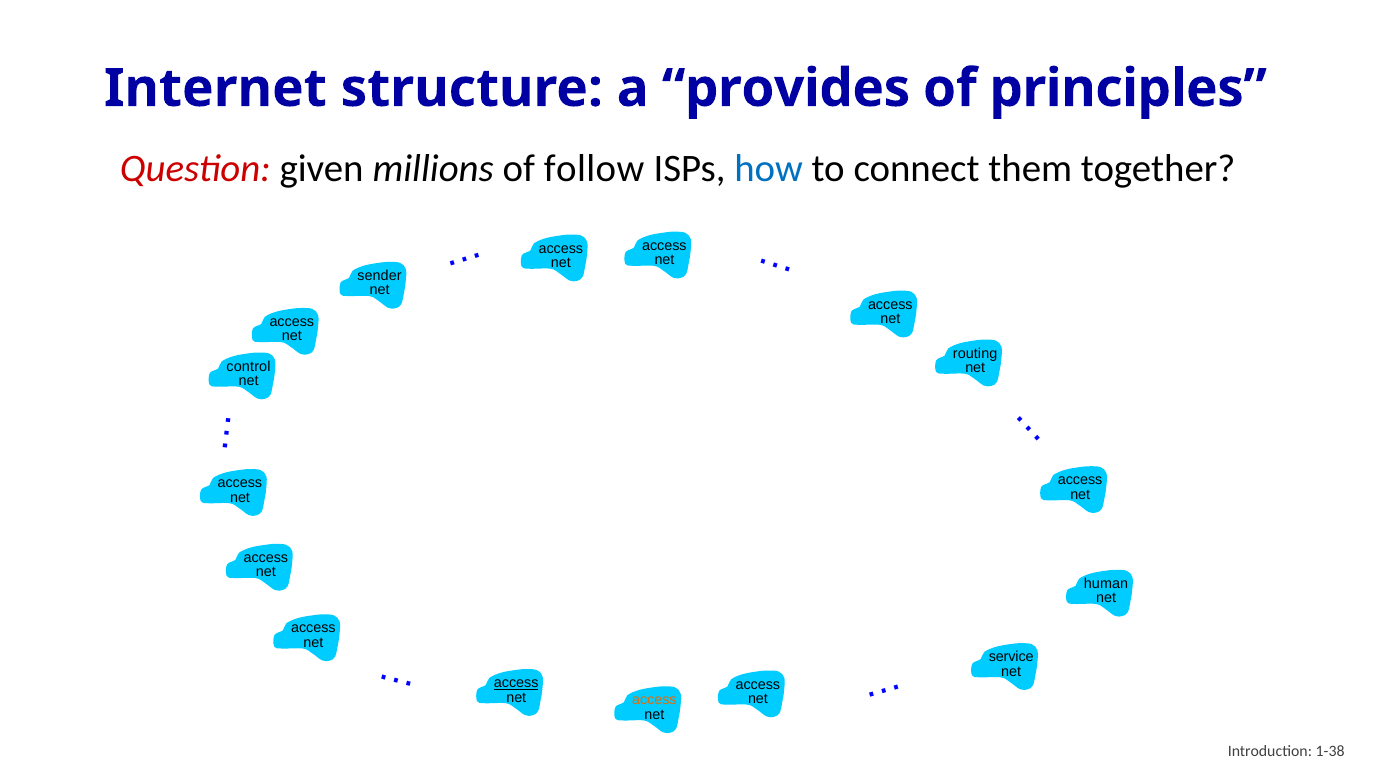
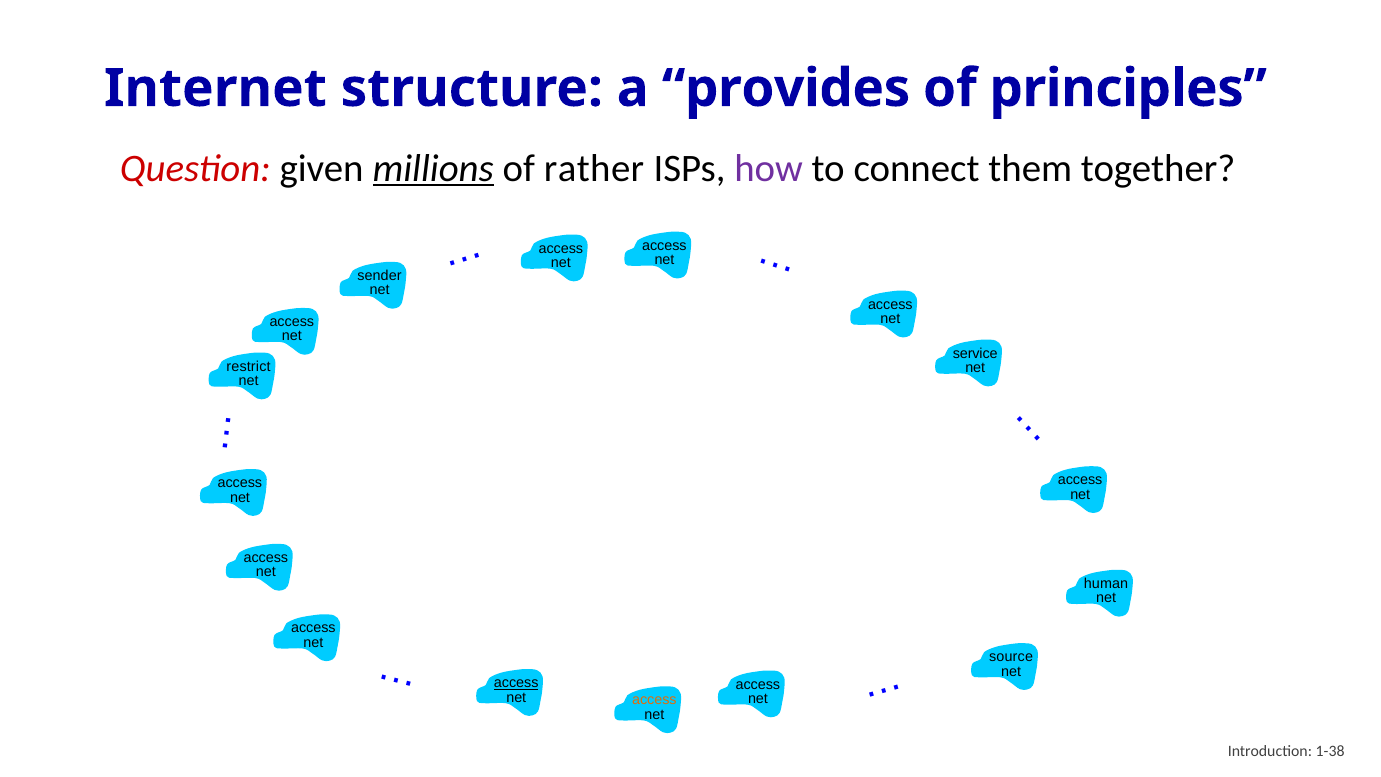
millions underline: none -> present (433, 168)
follow: follow -> rather (594, 168)
how colour: blue -> purple (769, 168)
routing: routing -> service (975, 353)
control: control -> restrict (249, 366)
service: service -> source (1011, 657)
